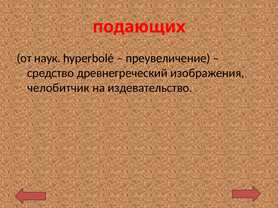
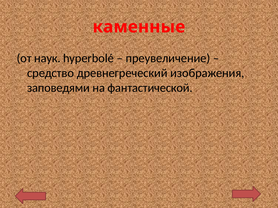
подающих: подающих -> каменные (139, 27)
челобитчик: челобитчик -> заповедями (58, 88)
издевательство: издевательство -> фантастической (150, 88)
